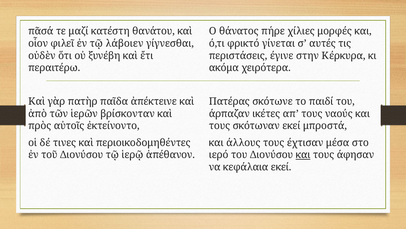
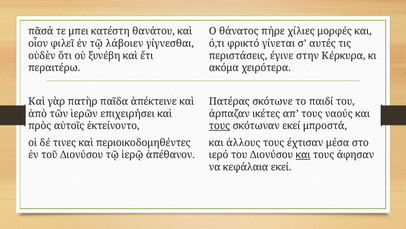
μαζί: μαζί -> μπει (78, 31)
βρίσκονταν: βρίσκονταν -> επιχειρήσει (128, 113)
τους underline: none -> present (219, 126)
